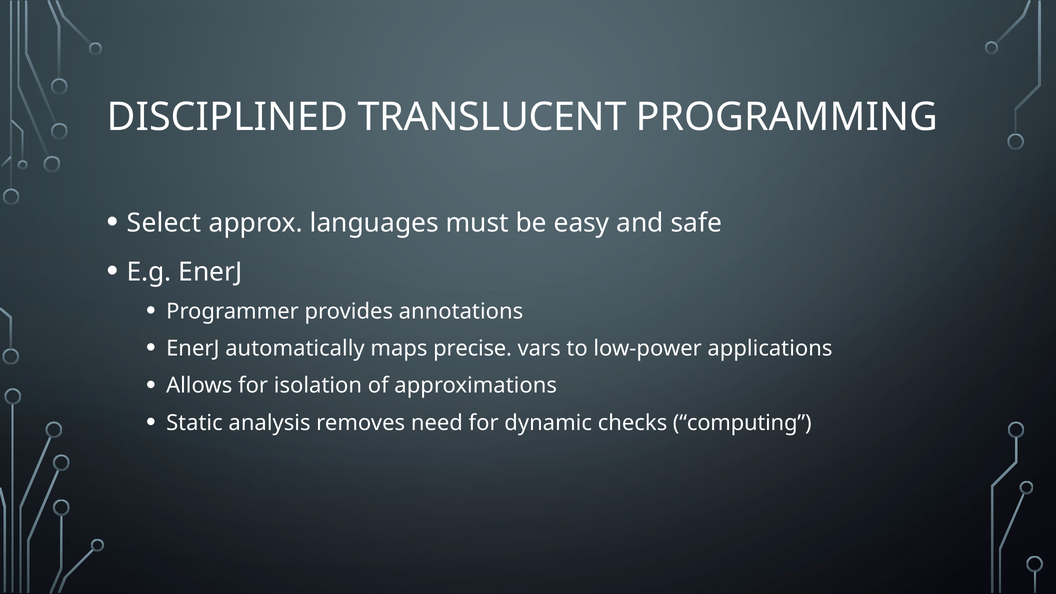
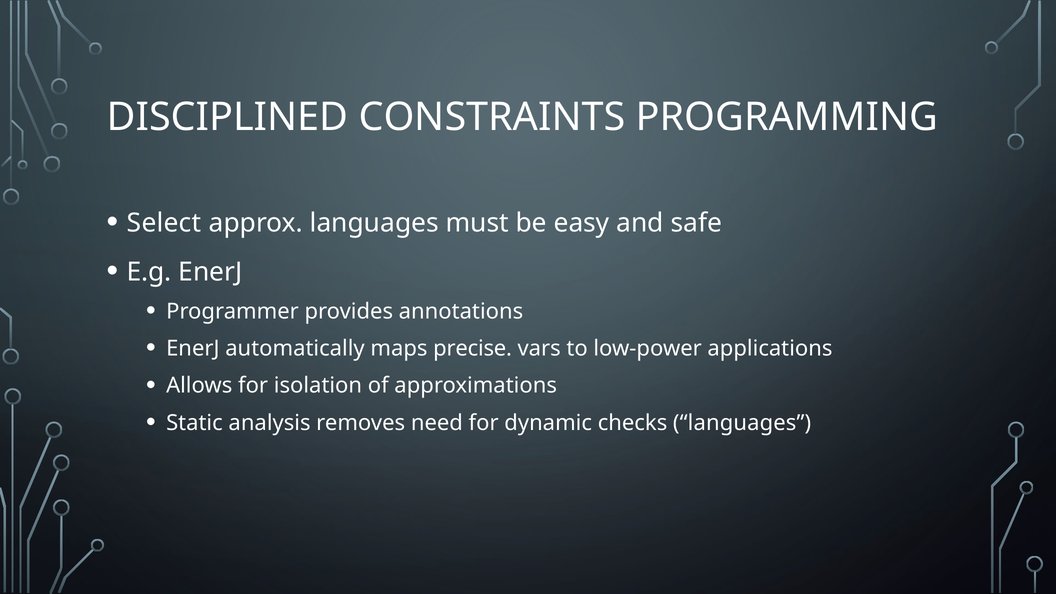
TRANSLUCENT: TRANSLUCENT -> CONSTRAINTS (492, 117)
checks computing: computing -> languages (742, 423)
